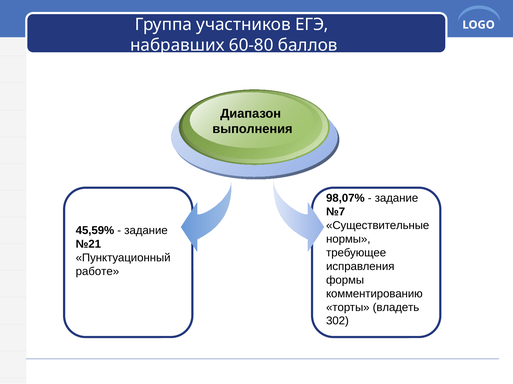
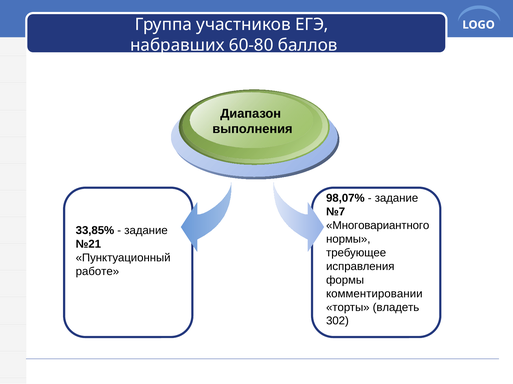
Существительные: Существительные -> Многовариантного (378, 226)
45,59%: 45,59% -> 33,85% (95, 231)
комментированию: комментированию -> комментировании (374, 294)
